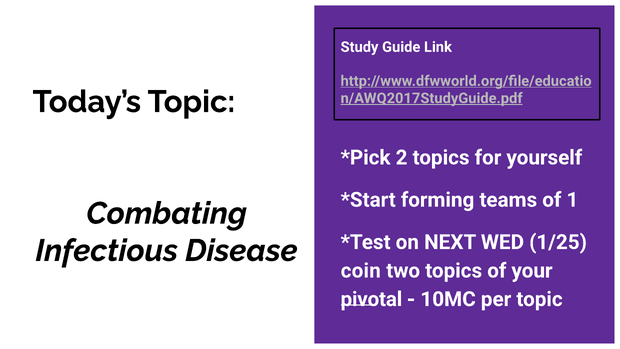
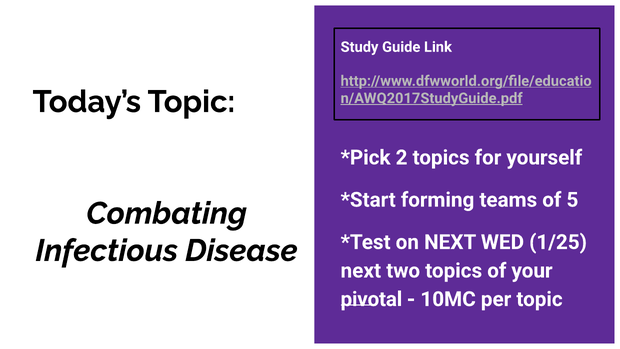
1: 1 -> 5 (572, 200)
coin: coin -> next (361, 271)
